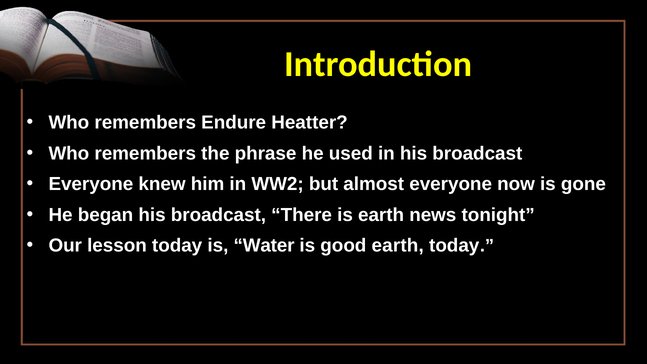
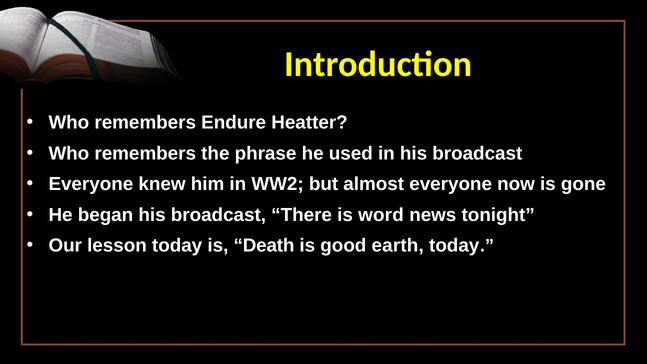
is earth: earth -> word (381, 215)
Water: Water -> Death (264, 246)
